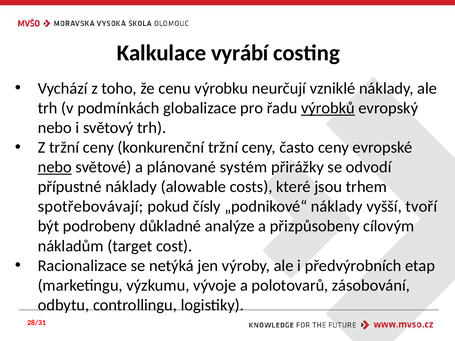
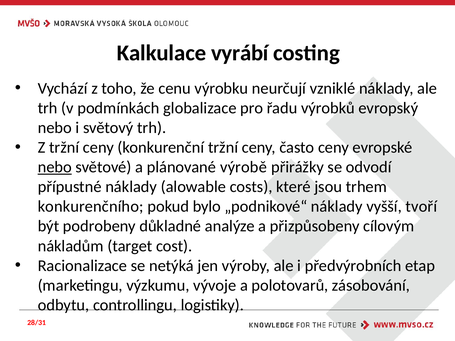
výrobků underline: present -> none (328, 108)
systém: systém -> výrobě (244, 167)
spotřebovávají: spotřebovávají -> konkurenčního (91, 207)
čísly: čísly -> bylo (207, 207)
